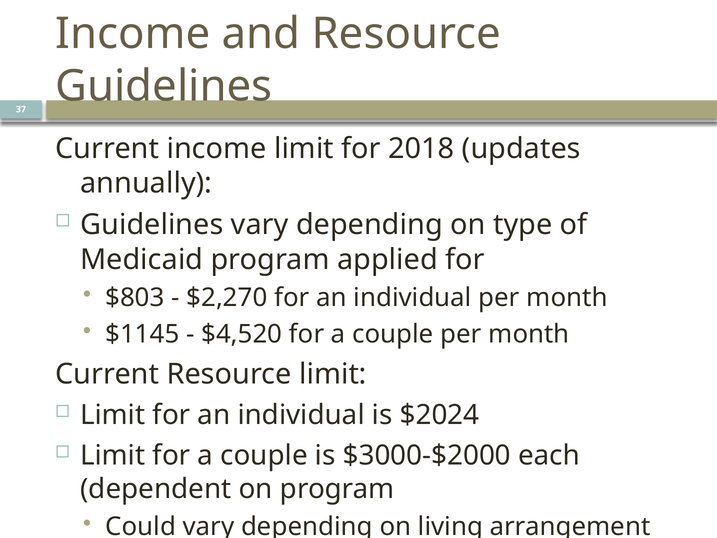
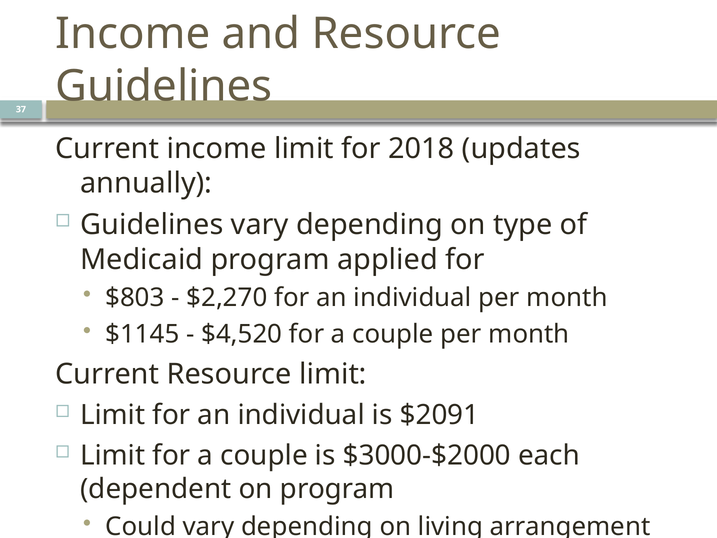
$2024: $2024 -> $2091 (439, 415)
